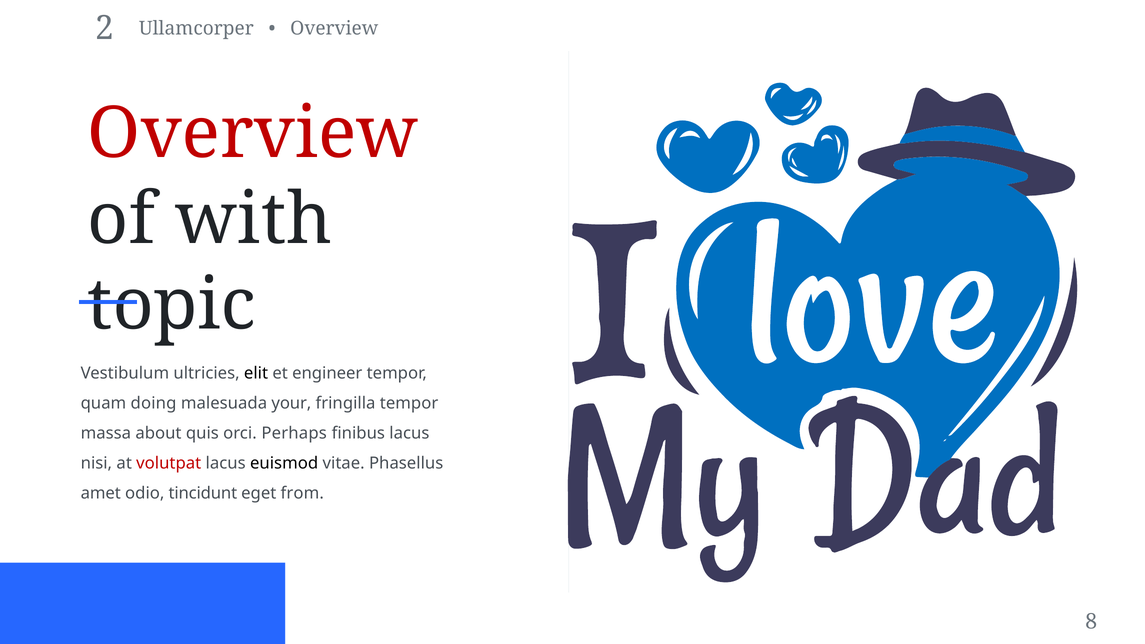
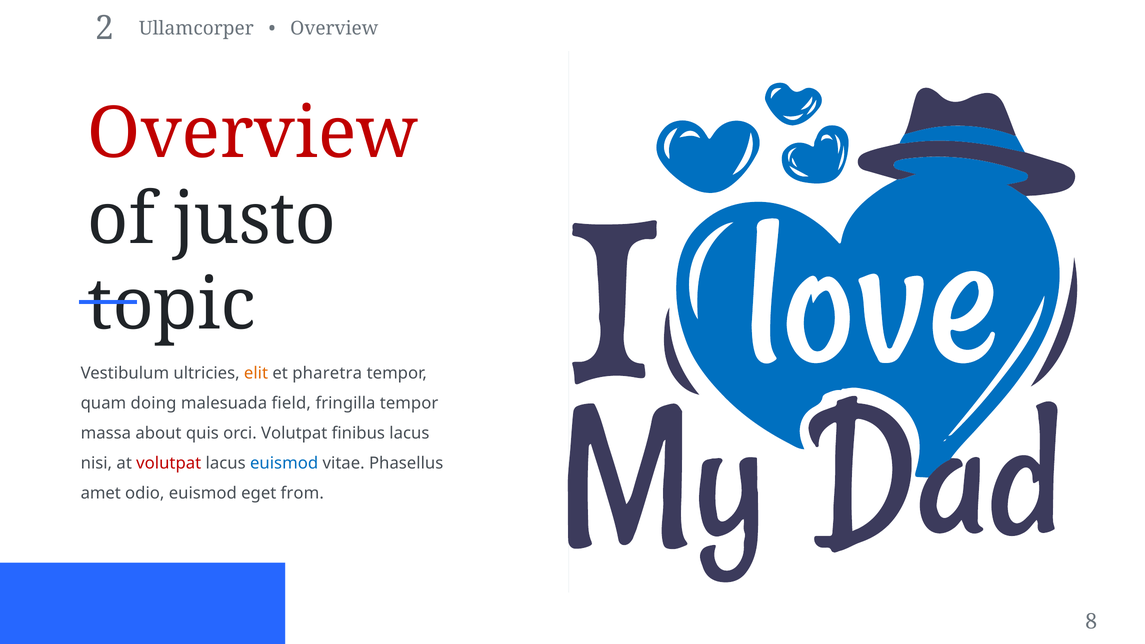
with: with -> justo (254, 219)
elit colour: black -> orange (256, 373)
engineer: engineer -> pharetra (327, 373)
your: your -> field (291, 403)
orci Perhaps: Perhaps -> Volutpat (294, 433)
euismod colour: black -> blue (284, 463)
odio tincidunt: tincidunt -> euismod (203, 493)
